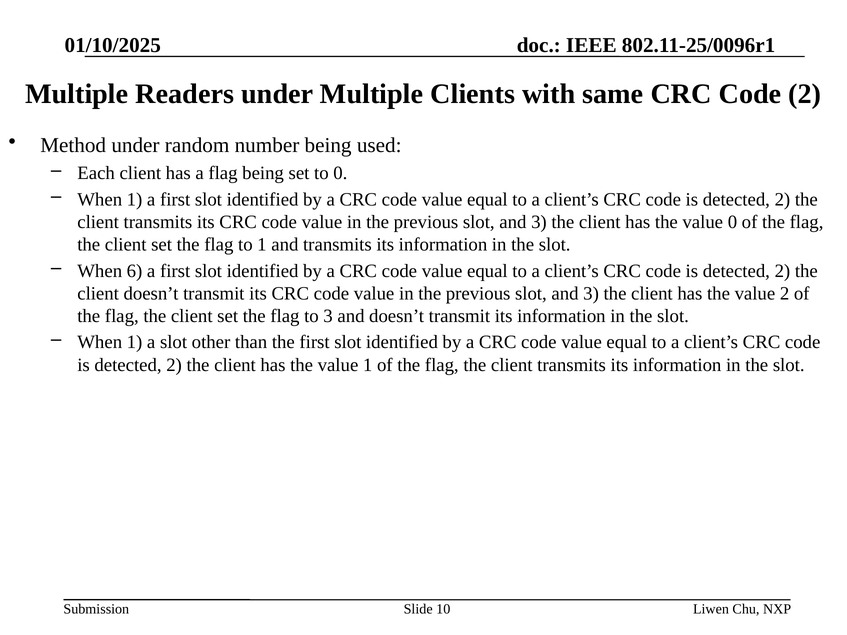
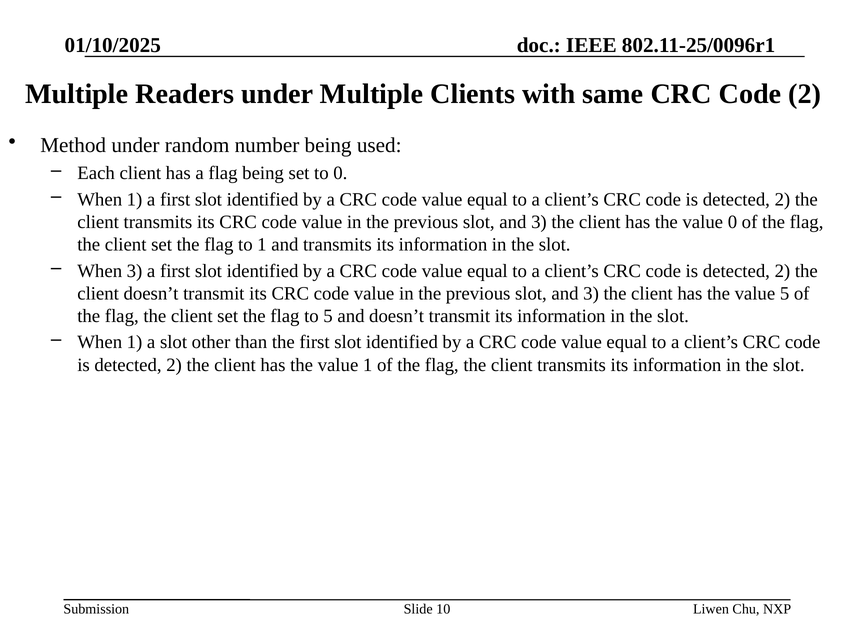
When 6: 6 -> 3 (135, 271)
value 2: 2 -> 5 (785, 294)
to 3: 3 -> 5 (328, 316)
